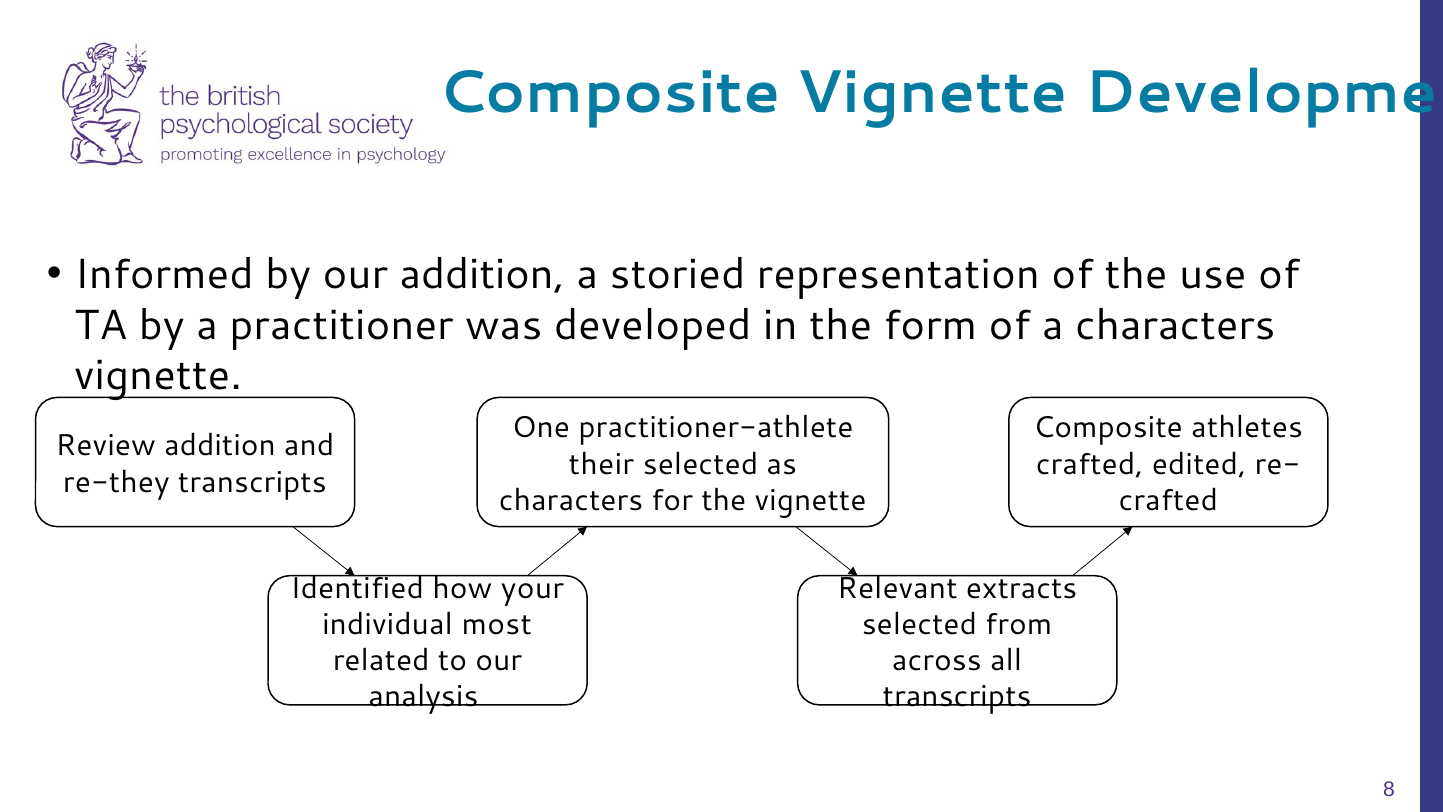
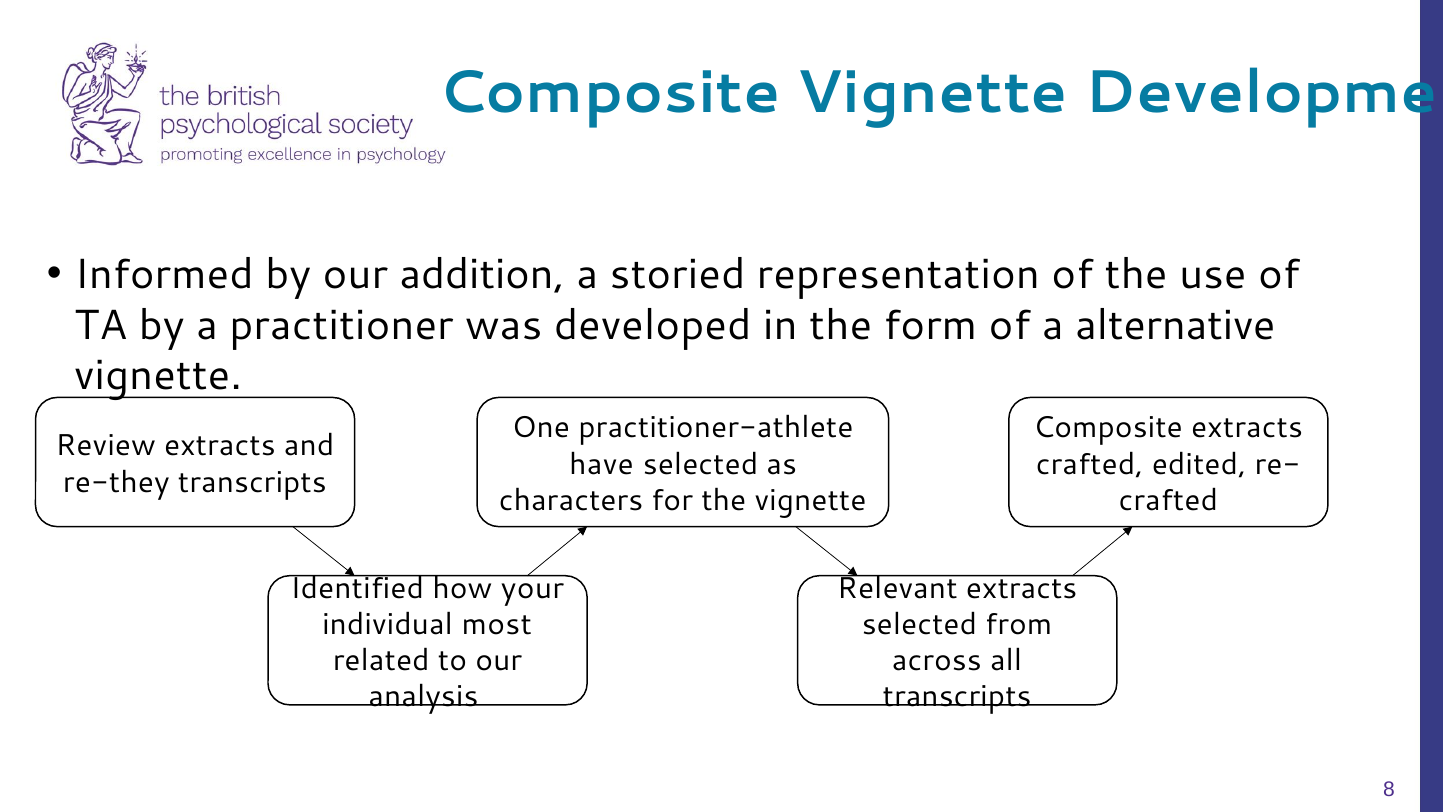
a characters: characters -> alternative (1175, 325)
Composite athletes: athletes -> extracts (1247, 428)
Review addition: addition -> extracts (220, 446)
their: their -> have (601, 464)
